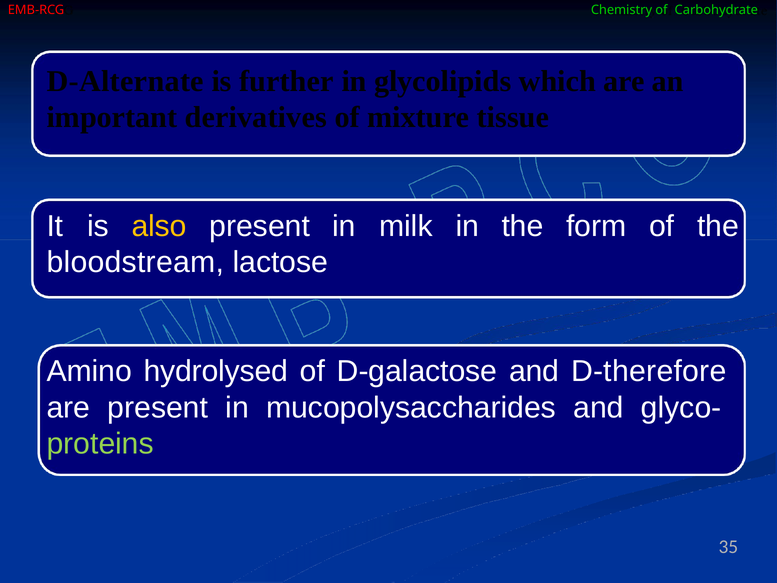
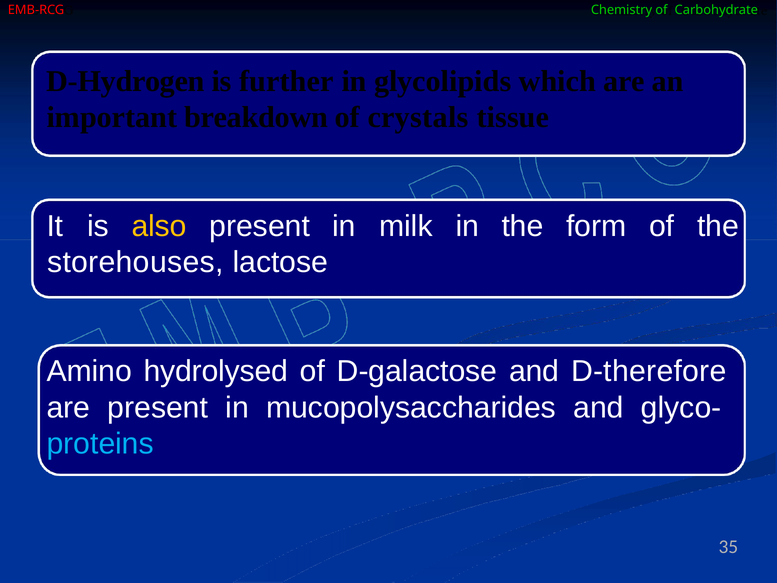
D-Alternate: D-Alternate -> D-Hydrogen (125, 81)
derivatives: derivatives -> breakdown (256, 117)
mixture: mixture -> crystals (418, 117)
bloodstream: bloodstream -> storehouses (135, 262)
proteins colour: light green -> light blue (100, 444)
